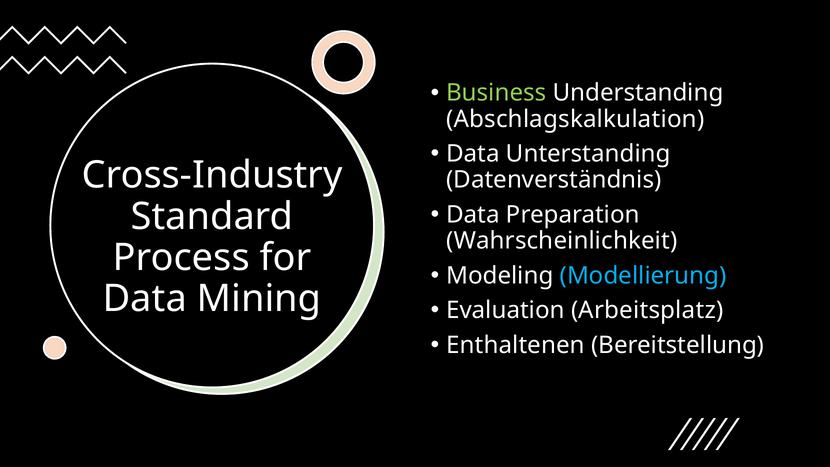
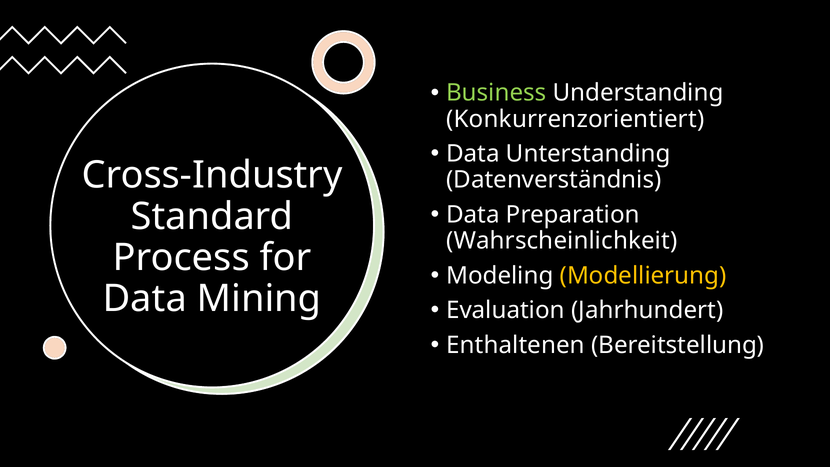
Abschlagskalkulation: Abschlagskalkulation -> Konkurrenzorientiert (575, 119)
Modellierung colour: light blue -> yellow (643, 276)
Arbeitsplatz: Arbeitsplatz -> Jahrhundert (647, 310)
